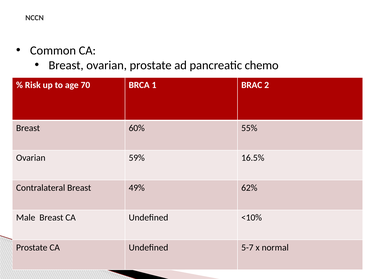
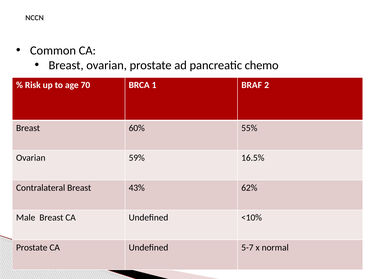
BRAC: BRAC -> BRAF (252, 85)
49%: 49% -> 43% (137, 188)
